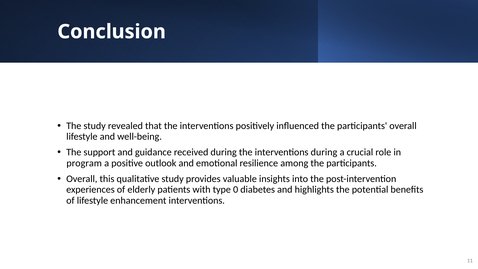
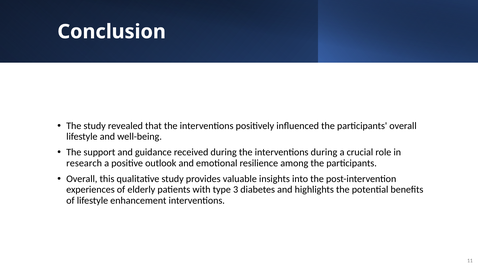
program: program -> research (84, 163)
0: 0 -> 3 (236, 190)
